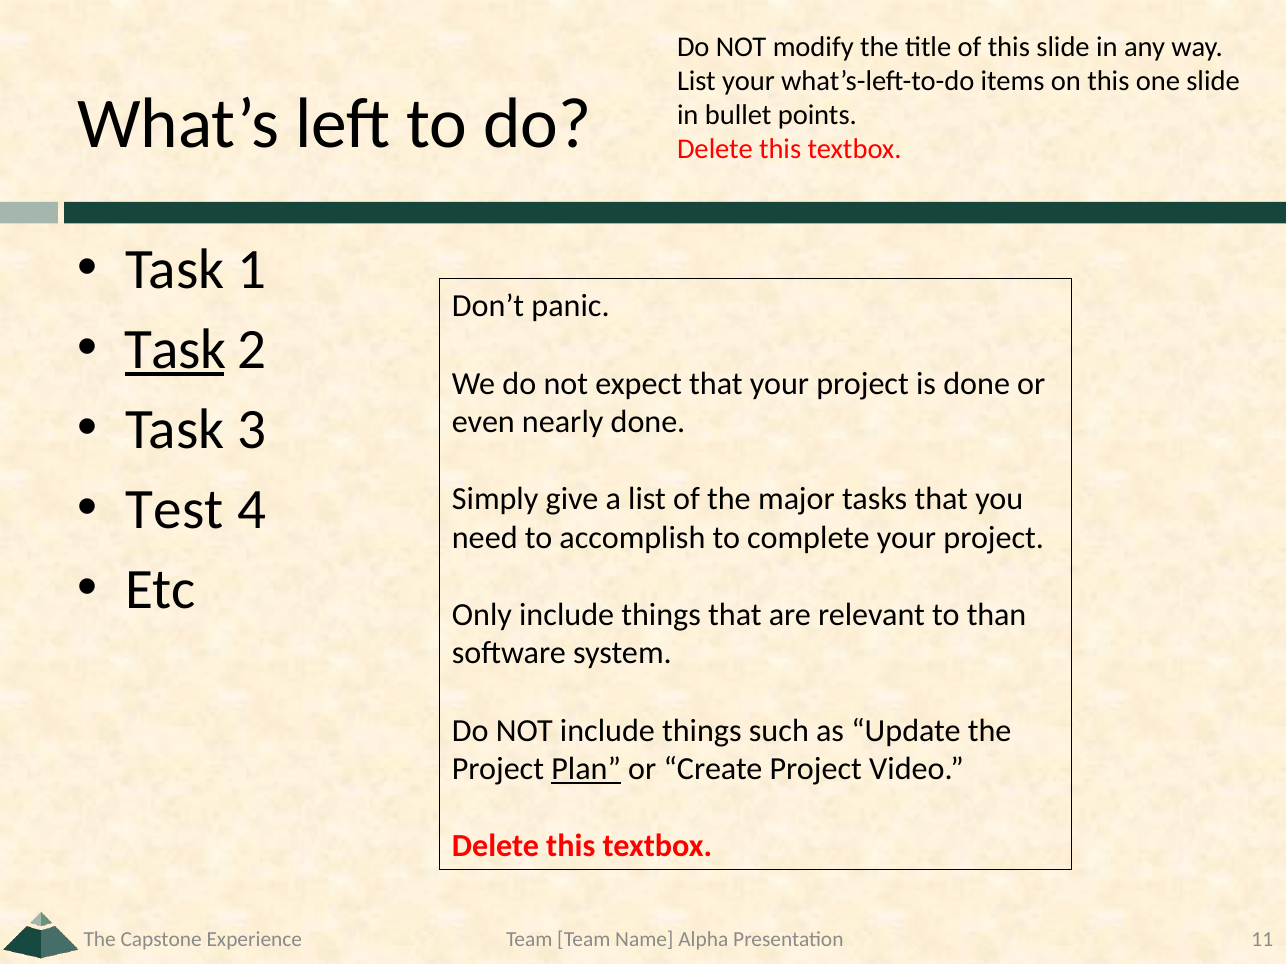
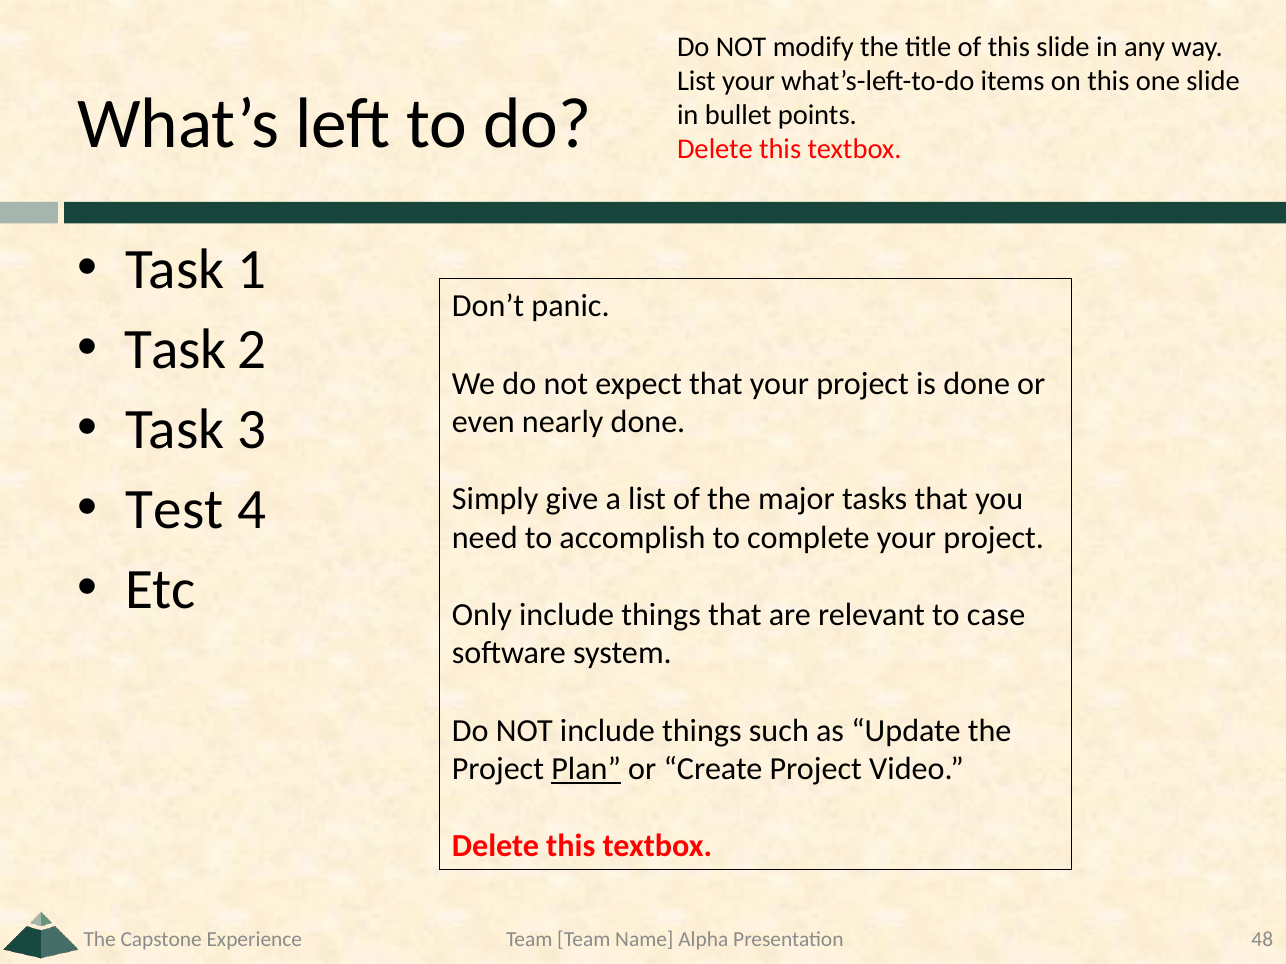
Task underline: present -> none (175, 350)
than: than -> case (996, 615)
11: 11 -> 48 (1262, 940)
